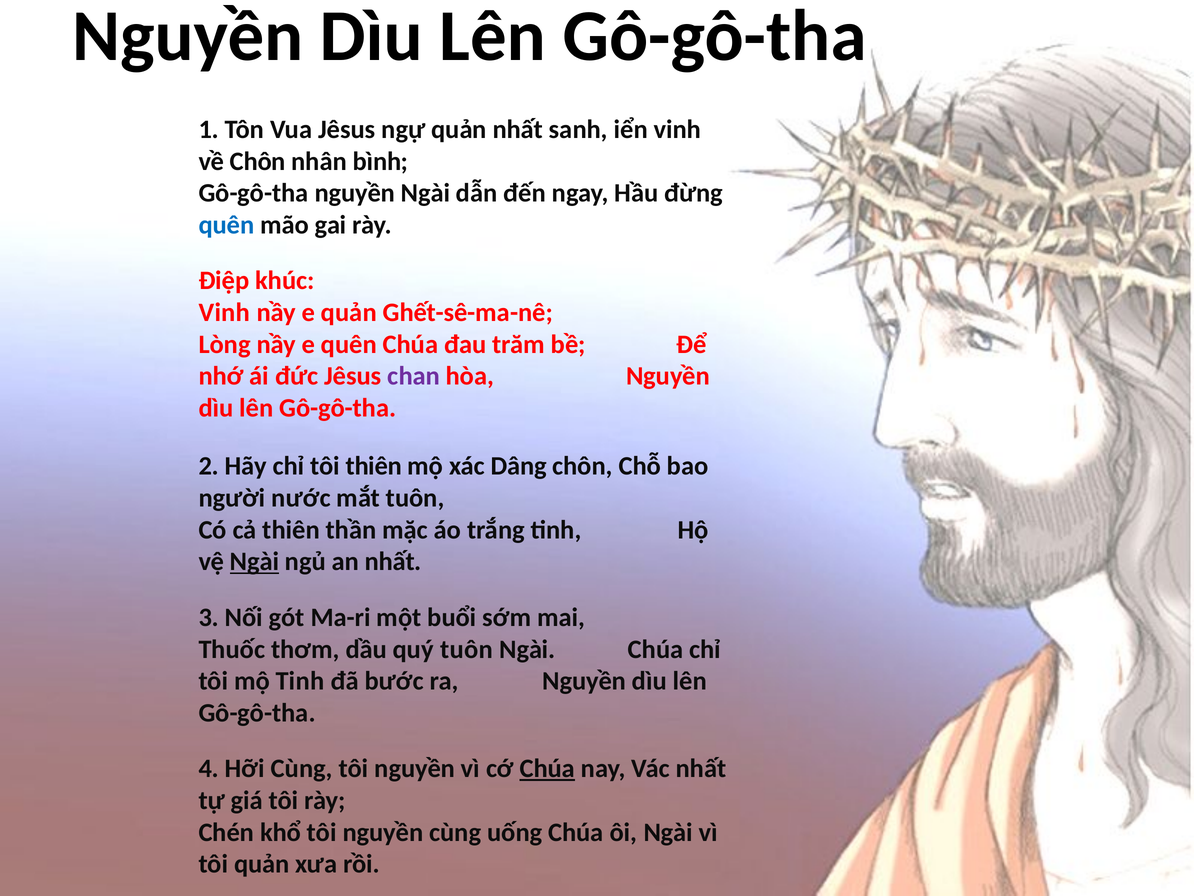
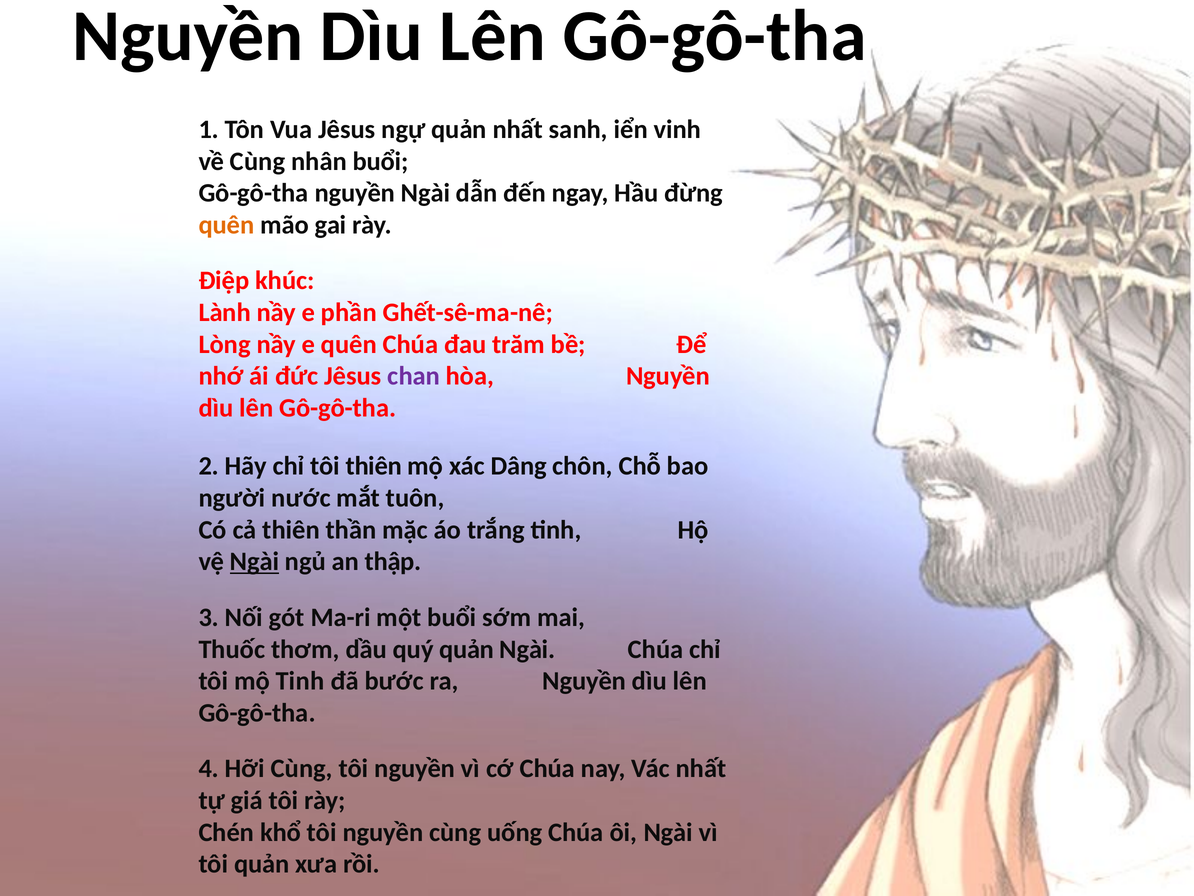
về Chôn: Chôn -> Cùng (258, 161)
nhân bình: bình -> buổi (381, 161)
quên colour: blue -> orange (226, 225)
Vinh: Vinh -> Lành (225, 312)
e quản: quản -> phần (349, 312)
an nhất: nhất -> thập (393, 561)
quý tuôn: tuôn -> quản (467, 649)
Chúa underline: present -> none (547, 768)
